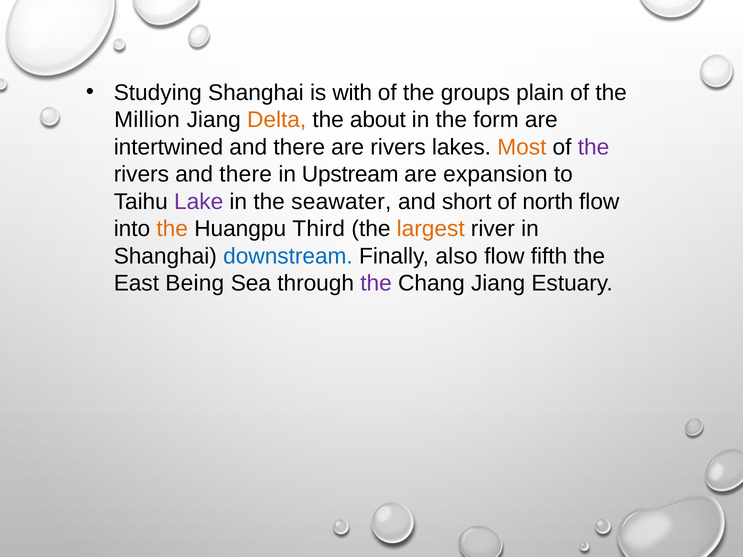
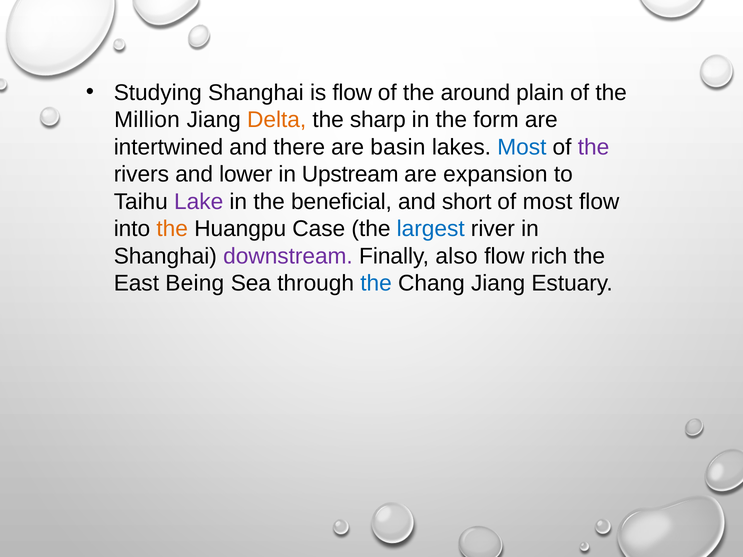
is with: with -> flow (352, 93)
groups: groups -> around (475, 93)
about: about -> sharp (378, 120)
are rivers: rivers -> basin (398, 147)
Most colour: orange -> blue (522, 147)
rivers and there: there -> lower (246, 174)
seawater: seawater -> beneficial (341, 202)
of north: north -> most (548, 202)
Third: Third -> Case (319, 229)
largest colour: orange -> blue (431, 229)
downstream colour: blue -> purple (288, 256)
fifth: fifth -> rich (549, 256)
the colour: purple -> blue (376, 283)
